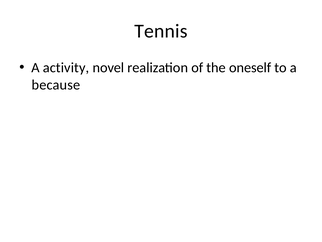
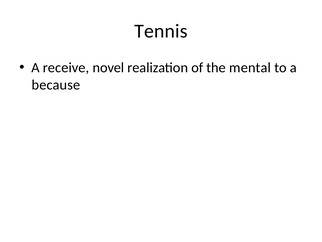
activity: activity -> receive (66, 68)
oneself: oneself -> mental (250, 68)
